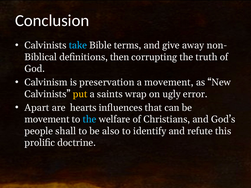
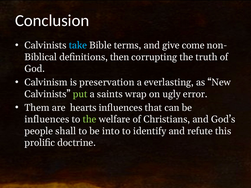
away: away -> come (193, 45)
a movement: movement -> everlasting (169, 82)
put colour: yellow -> light green (80, 94)
Apart: Apart -> Them (37, 108)
movement: movement -> influences (47, 119)
the colour: light blue -> light green (90, 119)
also: also -> into (111, 131)
